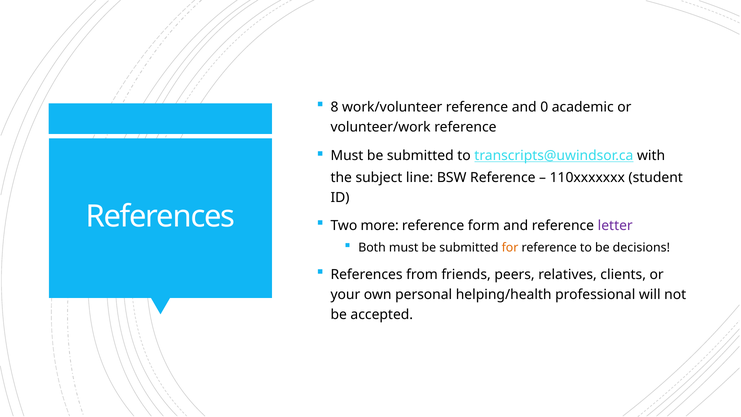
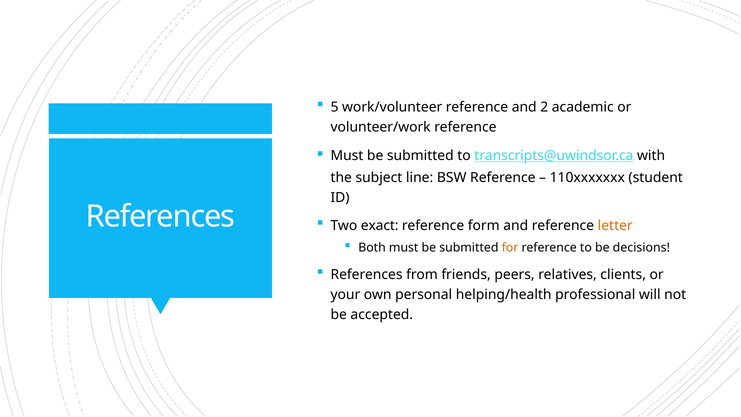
8: 8 -> 5 (335, 107)
0: 0 -> 2 (544, 107)
more: more -> exact (380, 225)
letter colour: purple -> orange (615, 225)
